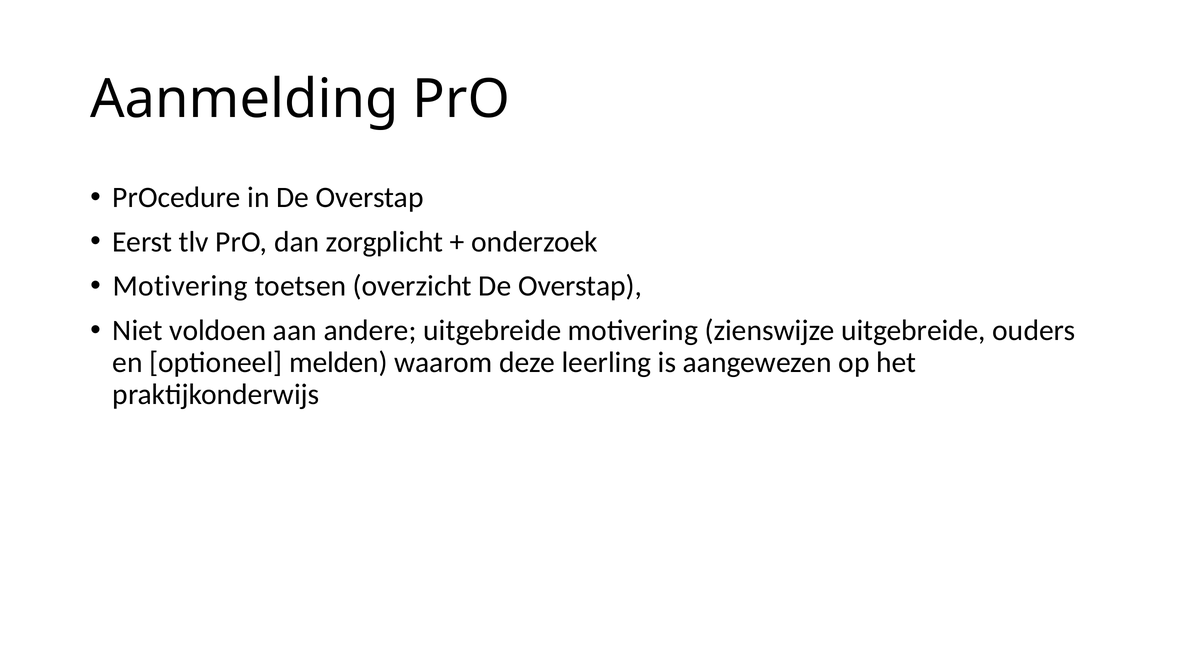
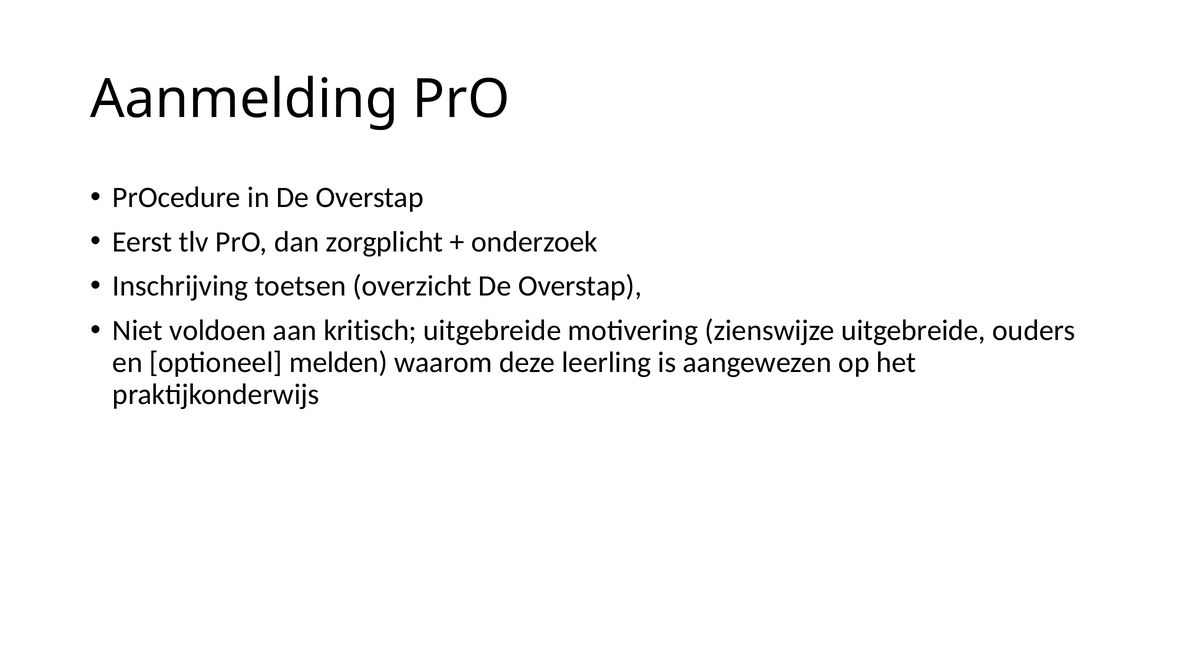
Motivering: Motivering -> Inschrijving (180, 286)
andere: andere -> kritisch (370, 330)
